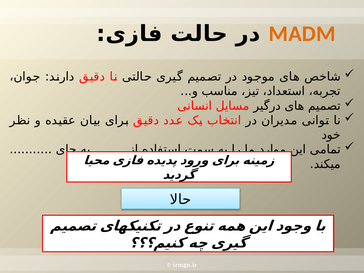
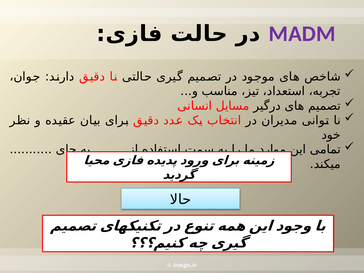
MADM colour: orange -> purple (302, 34)
